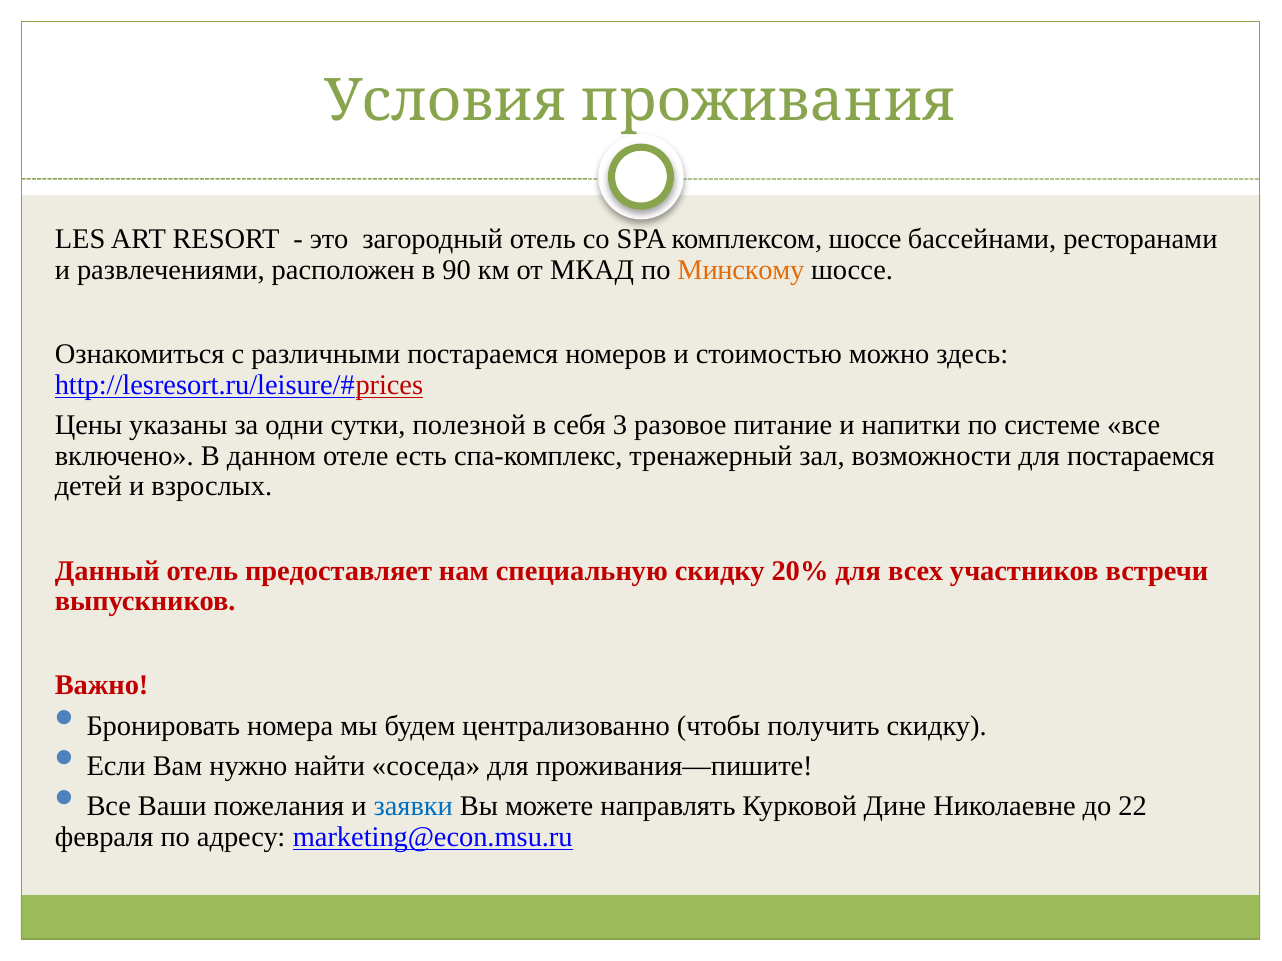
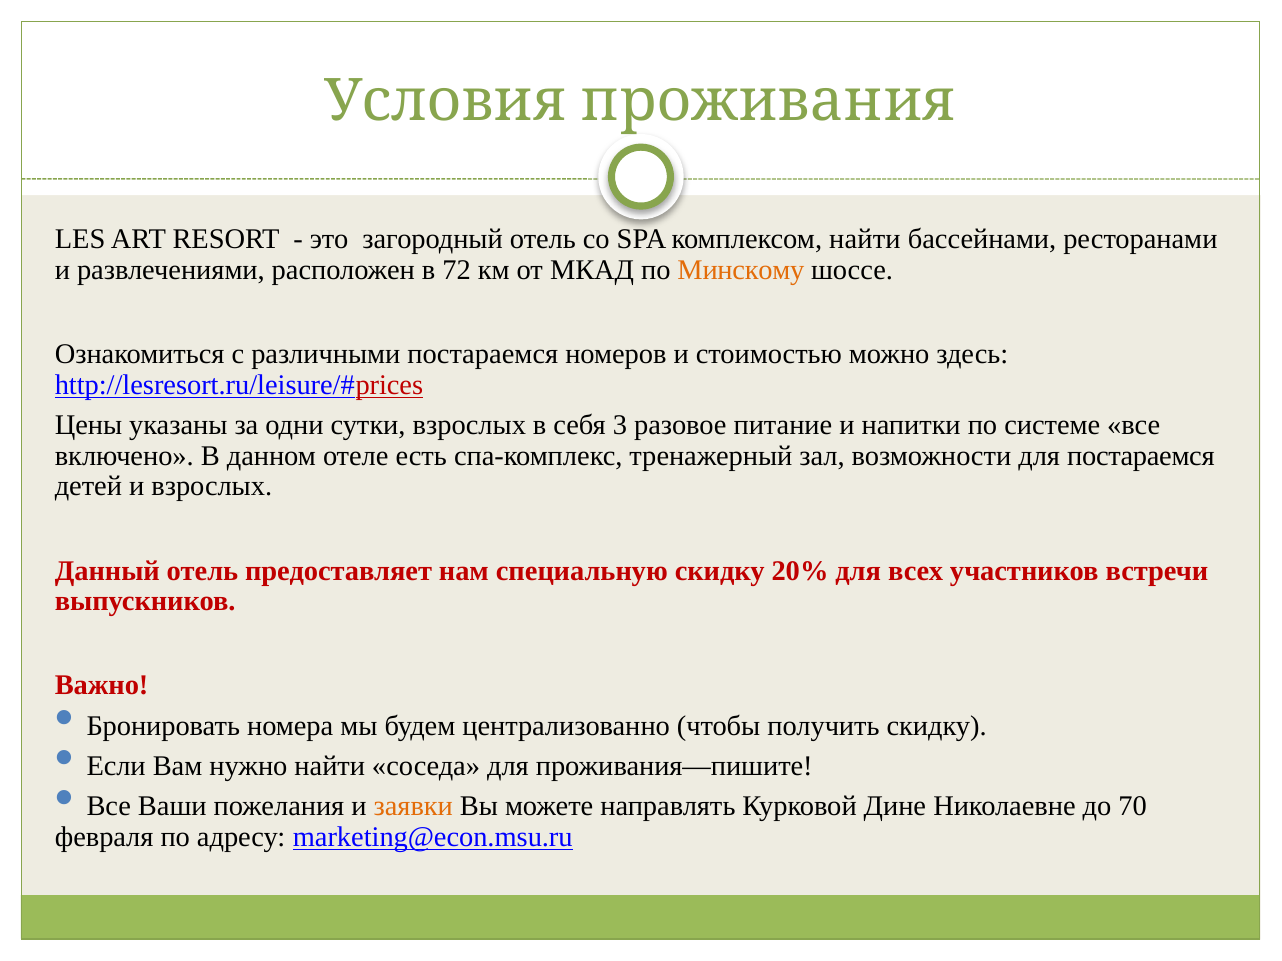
комплексом шоссе: шоссе -> найти (865, 239)
90: 90 -> 72 (457, 270)
сутки полезной: полезной -> взрослых (469, 425)
заявки colour: blue -> orange (413, 807)
22: 22 -> 70 (1133, 807)
